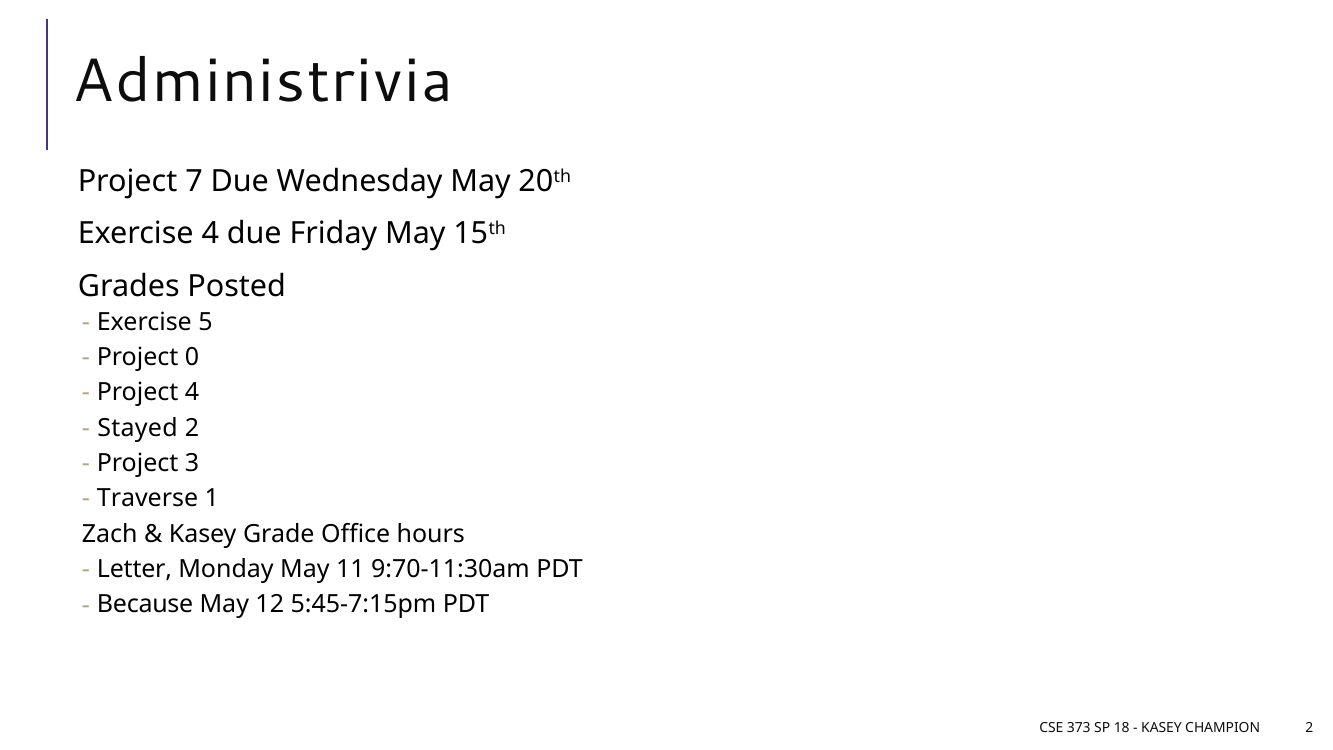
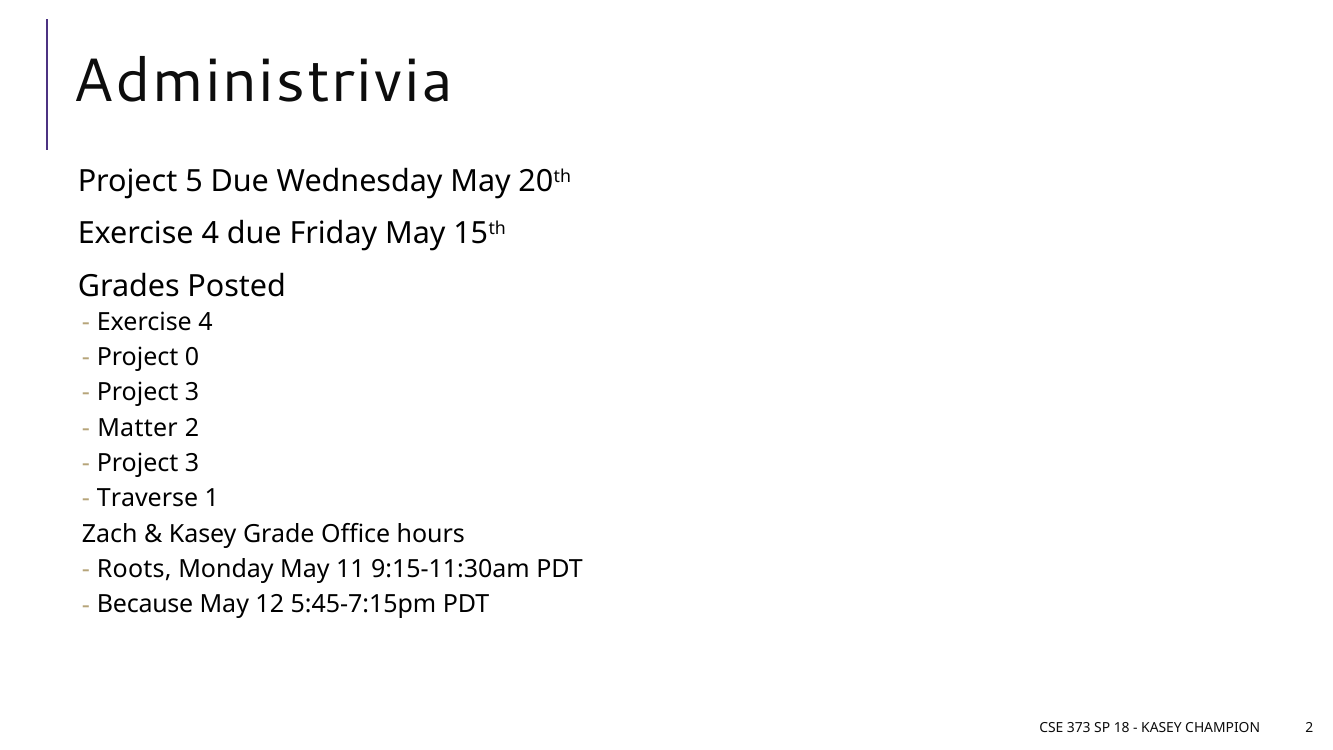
7: 7 -> 5 (194, 181)
5: 5 -> 4 (205, 322)
4: 4 -> 3 (192, 393)
Stayed: Stayed -> Matter (138, 428)
Letter: Letter -> Roots (134, 569)
9:70-11:30am: 9:70-11:30am -> 9:15-11:30am (450, 569)
